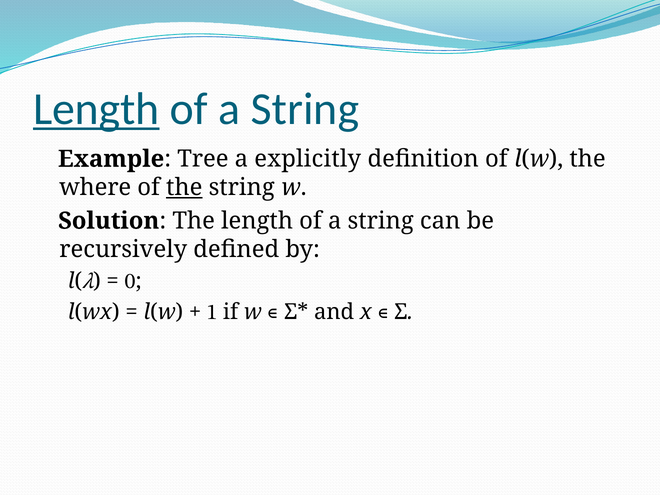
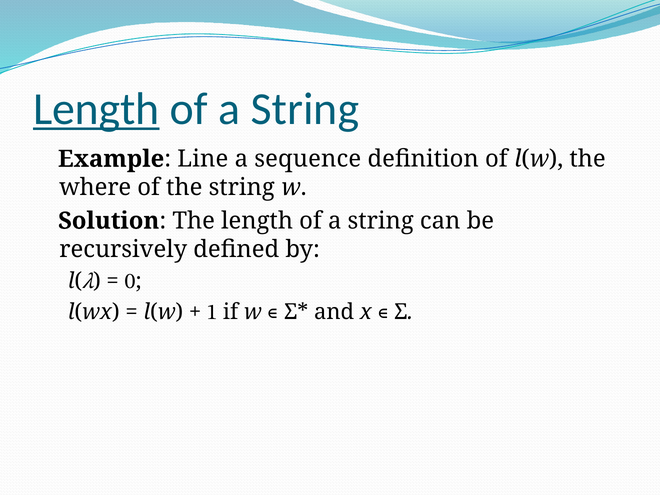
Tree: Tree -> Line (203, 159)
explicitly: explicitly -> sequence (308, 159)
the underline: present -> none (184, 187)
